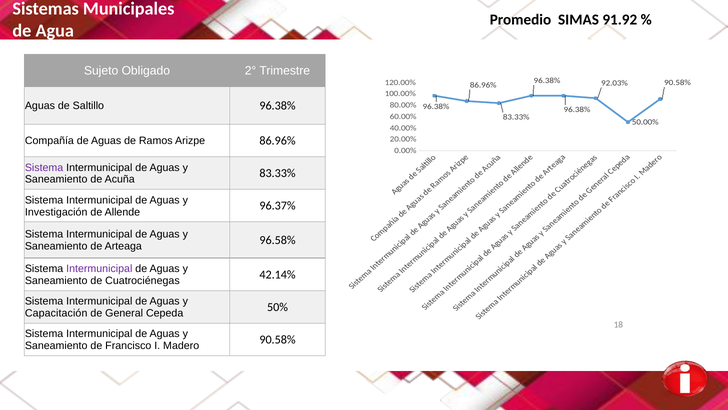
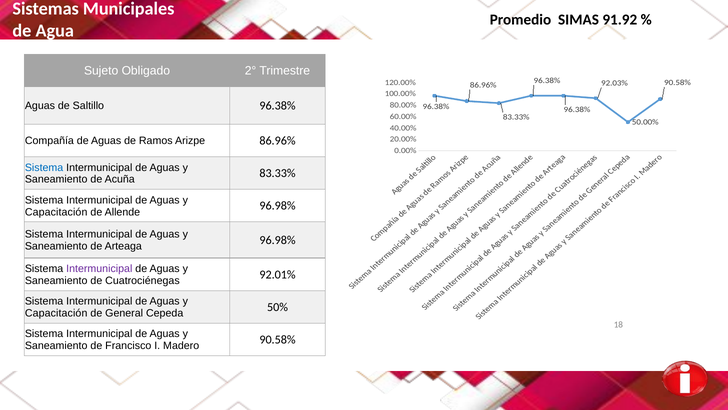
Sistema colour: purple -> blue (44, 167)
Investigación: Investigación -> Capacitación (56, 212)
Allende 96.37%: 96.37% -> 96.98% (278, 206)
Arteaga 96.58%: 96.58% -> 96.98% (278, 240)
42.14%: 42.14% -> 92.01% (278, 274)
